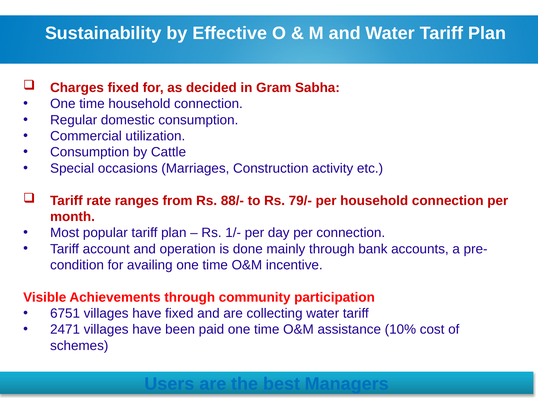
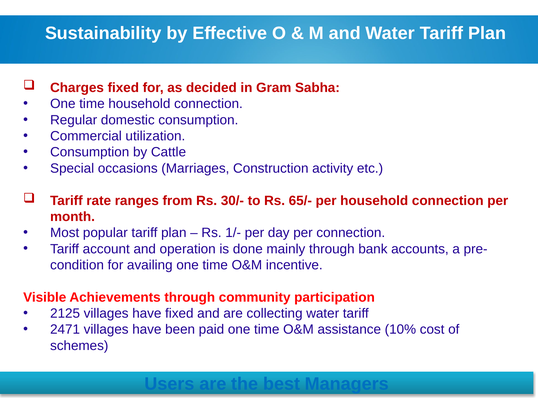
88/-: 88/- -> 30/- (232, 201)
79/-: 79/- -> 65/- (300, 201)
6751: 6751 -> 2125 (65, 314)
